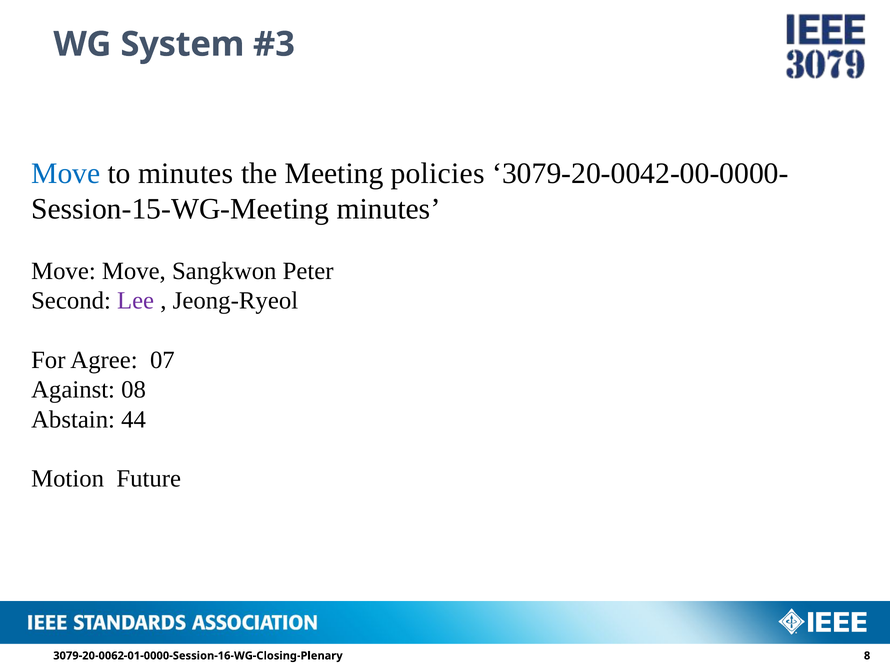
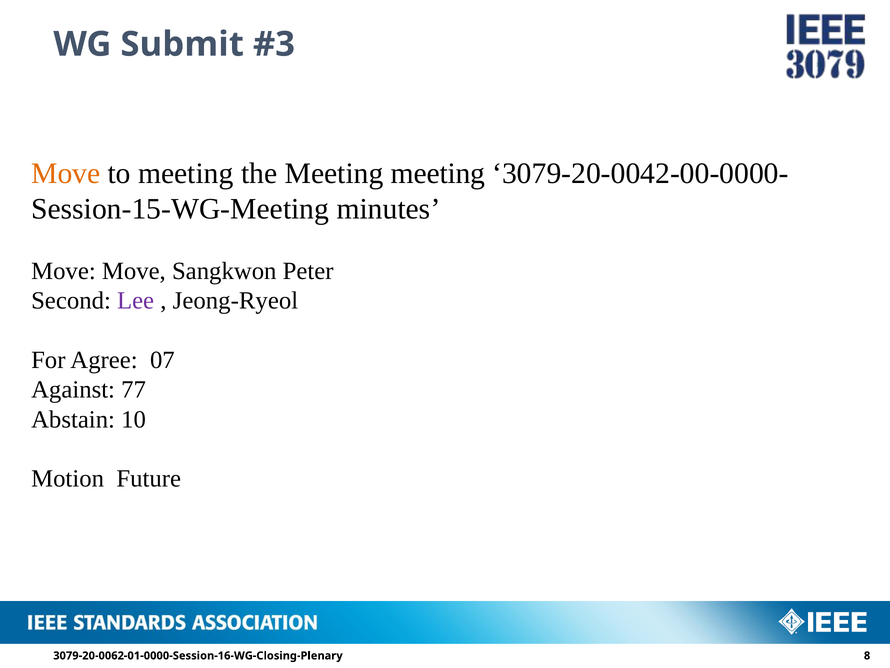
System: System -> Submit (182, 44)
Move colour: blue -> orange (66, 173)
to minutes: minutes -> meeting (186, 173)
Meeting policies: policies -> meeting (438, 173)
08: 08 -> 77 (134, 389)
44: 44 -> 10 (134, 419)
